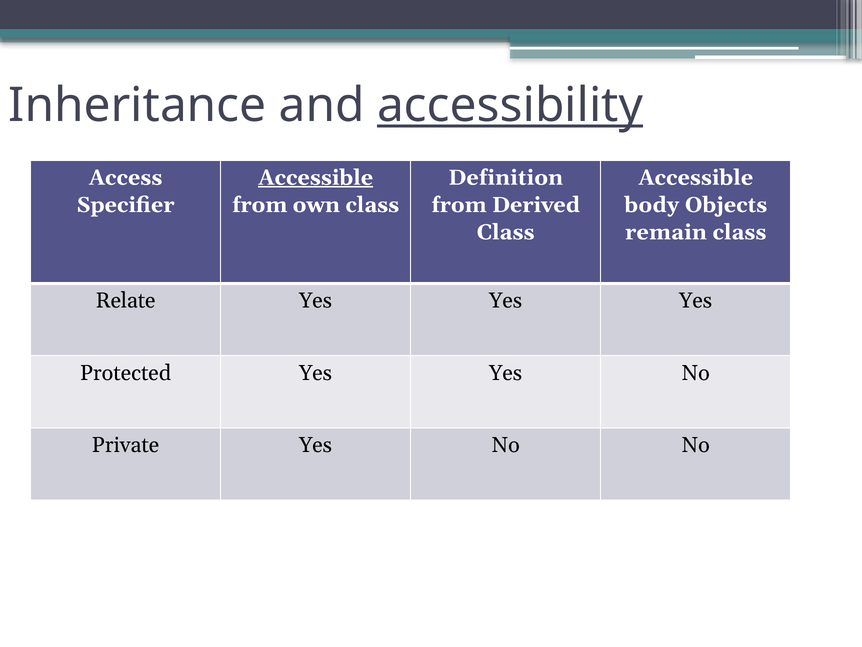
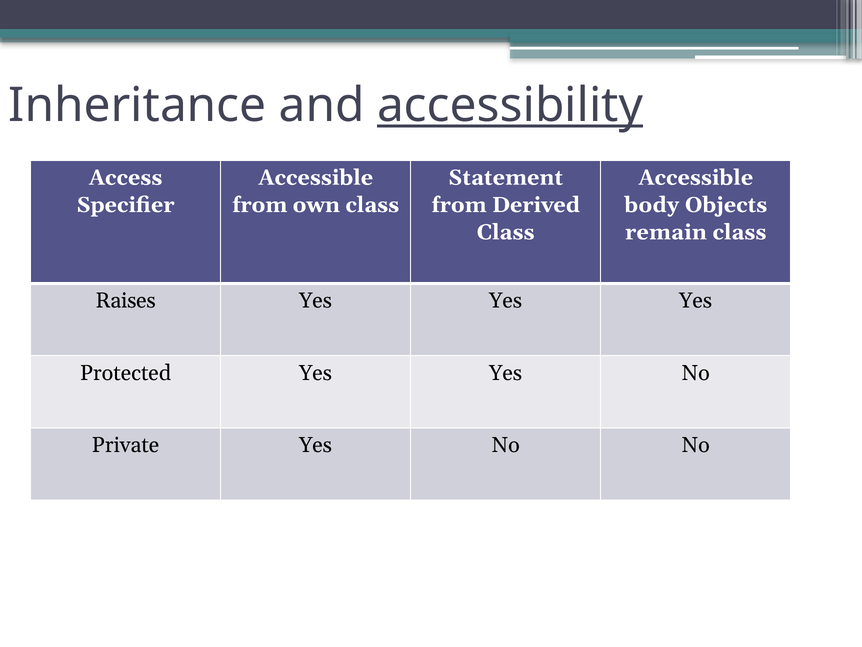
Accessible underline: present -> none (316, 177)
Definition: Definition -> Statement (506, 177)
Relate: Relate -> Raises (126, 300)
